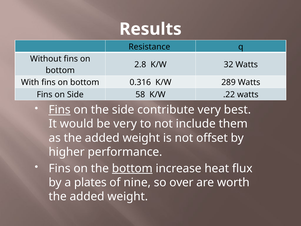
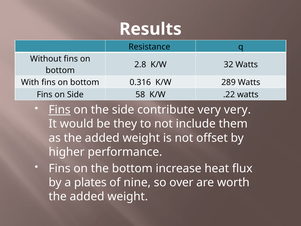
very best: best -> very (237, 110)
be very: very -> they (125, 124)
bottom underline: present -> none (132, 168)
